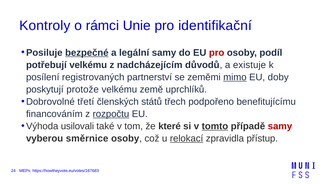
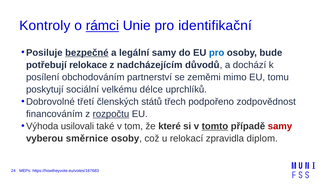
rámci underline: none -> present (102, 26)
pro colour: red -> blue (217, 53)
podíl: podíl -> bude (271, 53)
potřebují velkému: velkému -> relokace (88, 65)
existuje: existuje -> dochází (250, 65)
registrovaných: registrovaných -> obchodováním (93, 77)
mimo underline: present -> none (235, 77)
doby: doby -> tomu (278, 77)
protože: protože -> sociální (83, 89)
země: země -> délce (151, 89)
benefitujícímu: benefitujícímu -> zodpovědnost (266, 102)
relokací underline: present -> none (187, 138)
přístup: přístup -> diplom (262, 138)
